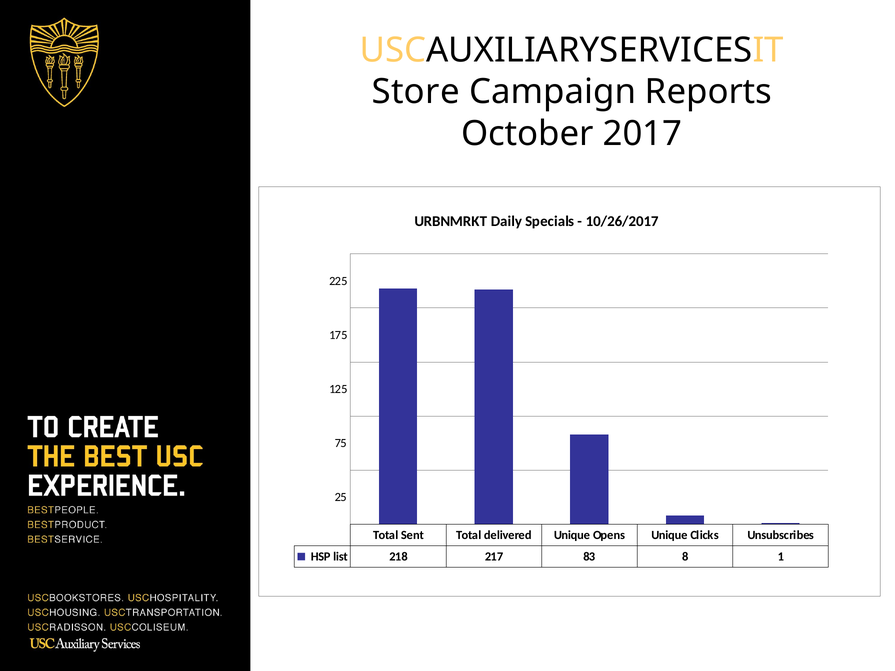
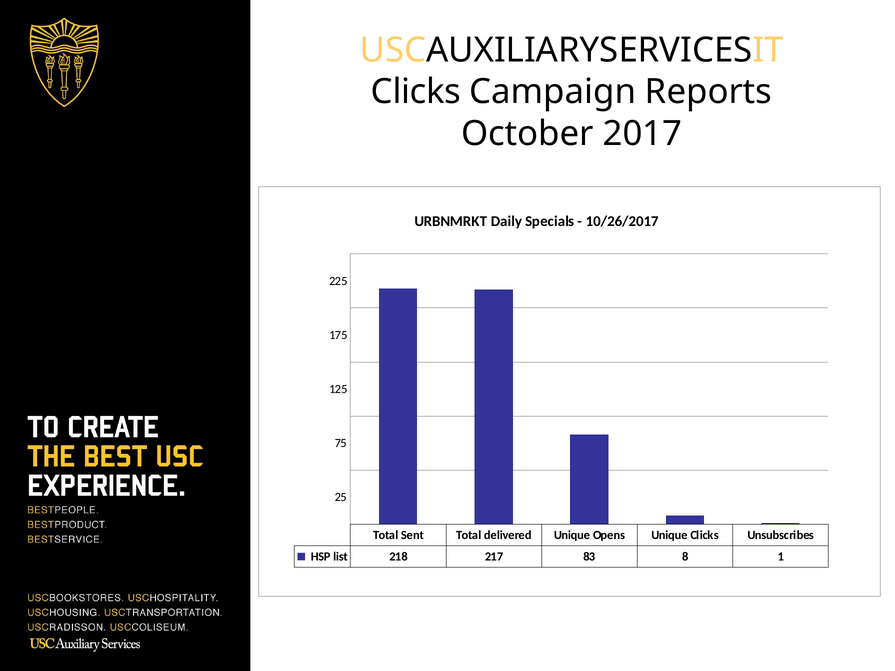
Store: Store -> Clicks (416, 92)
